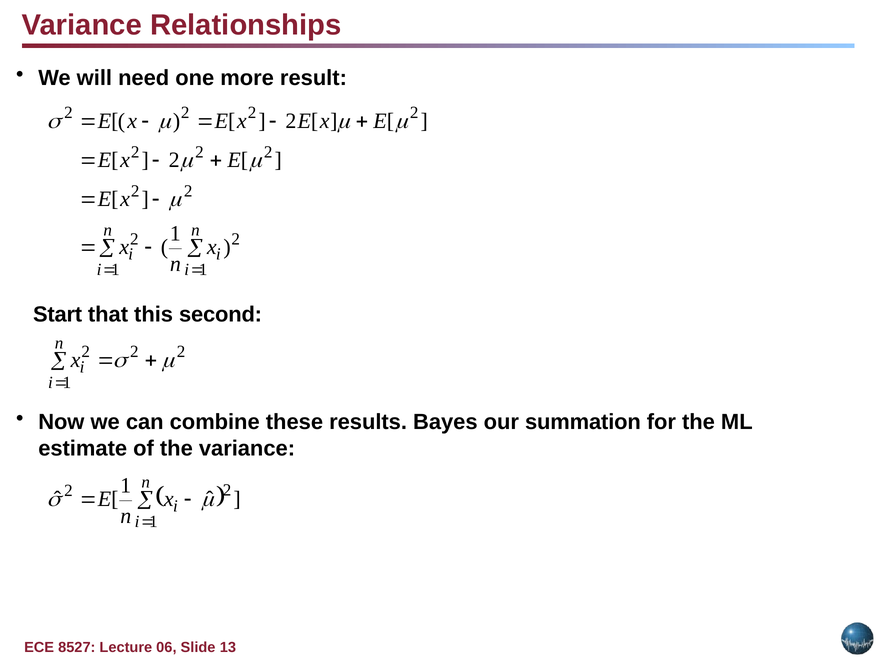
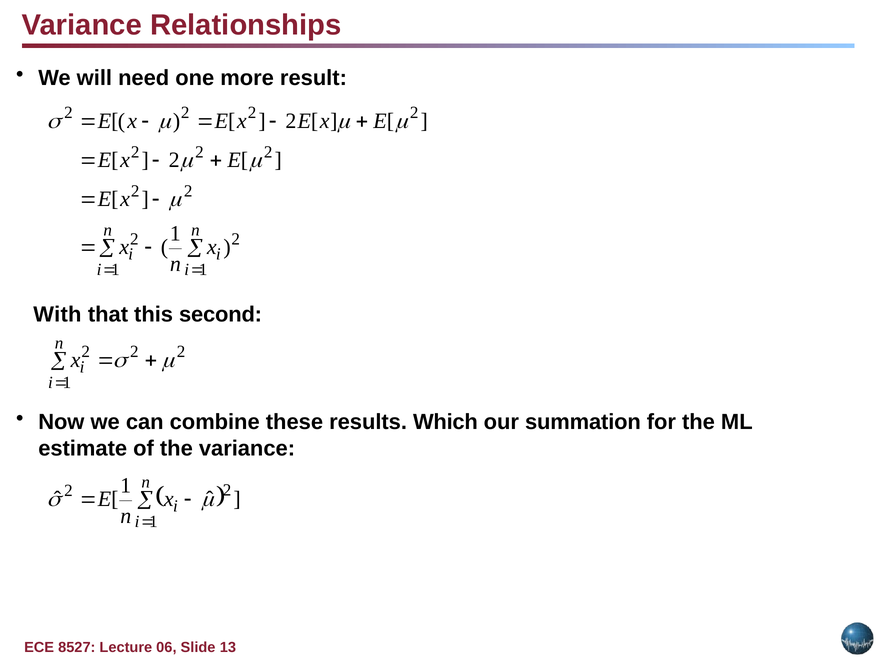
Start: Start -> With (57, 314)
Bayes: Bayes -> Which (445, 422)
